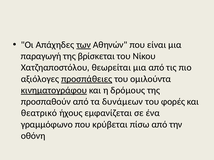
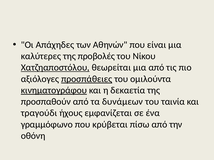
των underline: present -> none (84, 45)
παραγωγή: παραγωγή -> καλύτερες (41, 56)
βρίσκεται: βρίσκεται -> προβολές (96, 56)
Χατζηαποστόλου underline: none -> present (55, 68)
δρόμους: δρόμους -> δεκαετία (128, 91)
φορές: φορές -> ταινία (173, 102)
θεατρικό: θεατρικό -> τραγούδι (39, 113)
